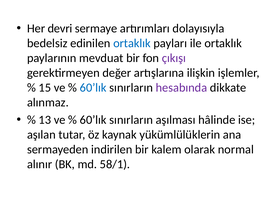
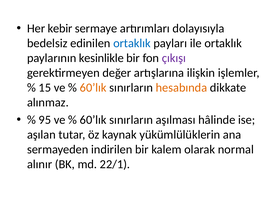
devri: devri -> kebir (60, 28)
mevduat: mevduat -> kesinlikle (101, 58)
60’lık colour: blue -> orange (93, 88)
hesabında colour: purple -> orange (181, 88)
13: 13 -> 95 (45, 120)
58/1: 58/1 -> 22/1 (115, 164)
